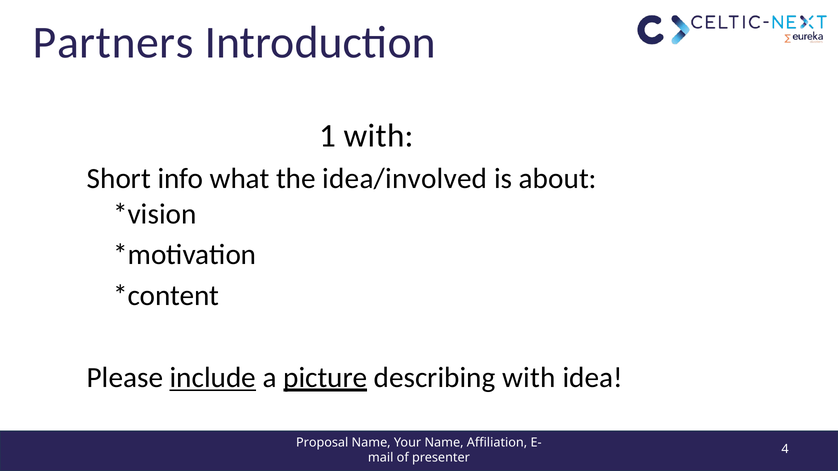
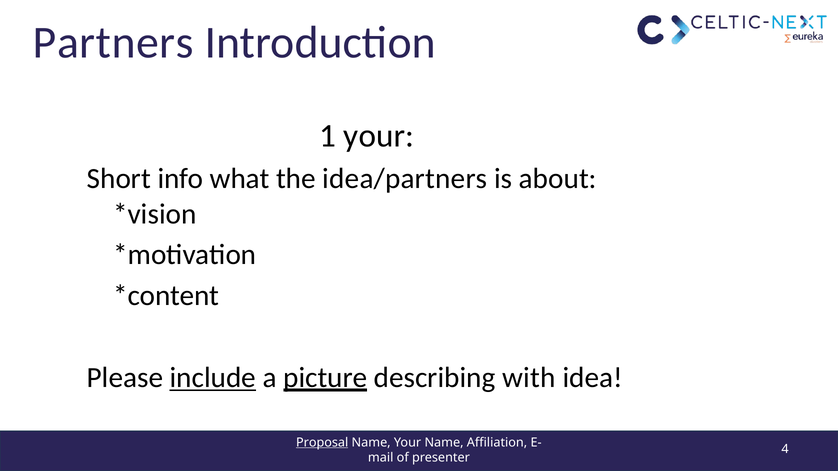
1 with: with -> your (379, 136)
idea/involved: idea/involved -> idea/partners (405, 179)
Proposal underline: none -> present (322, 443)
